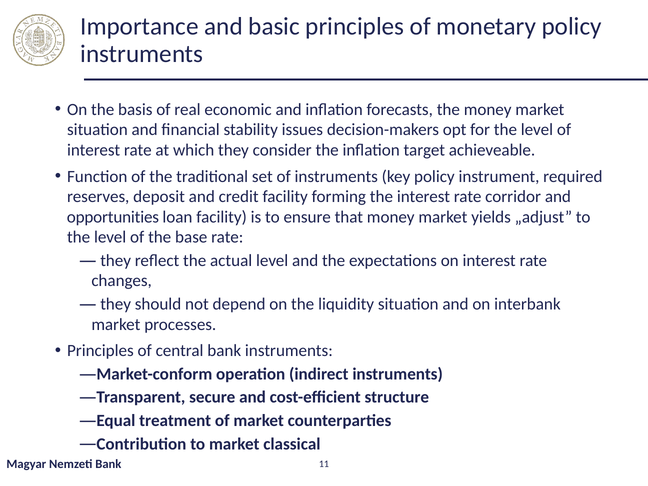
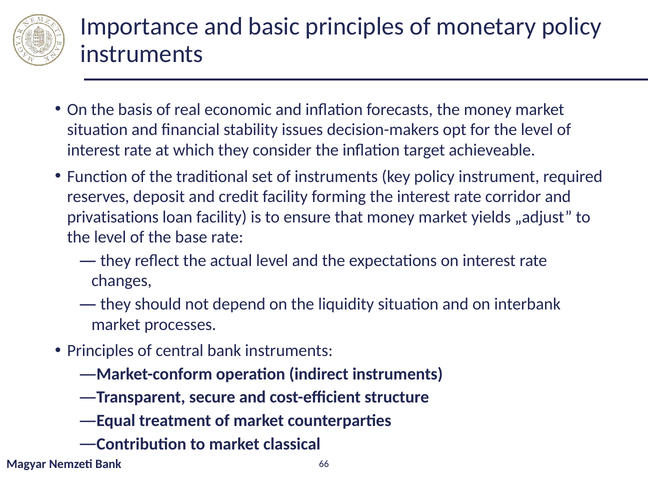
opportunities: opportunities -> privatisations (113, 217)
11: 11 -> 66 (324, 464)
